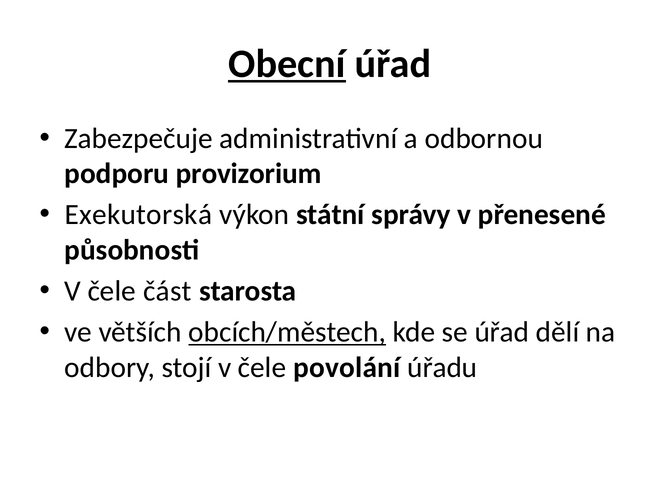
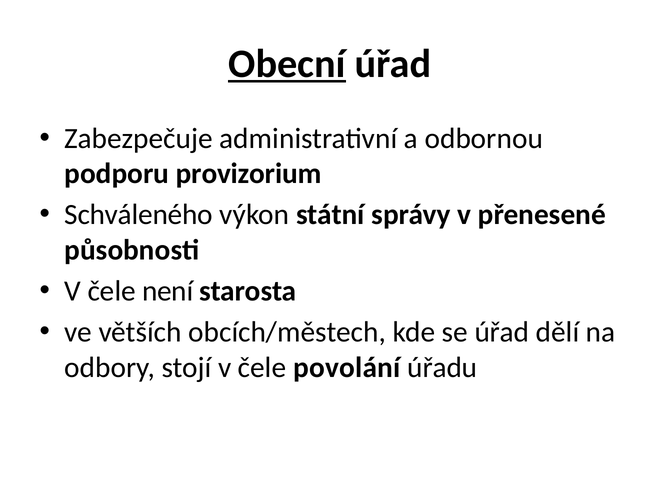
Exekutorská: Exekutorská -> Schváleného (139, 215)
část: část -> není (168, 291)
obcích/městech underline: present -> none (287, 332)
